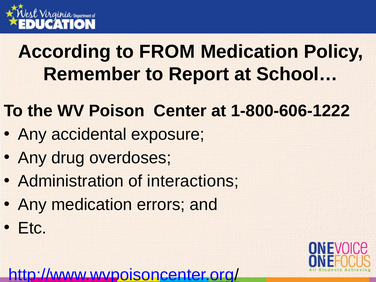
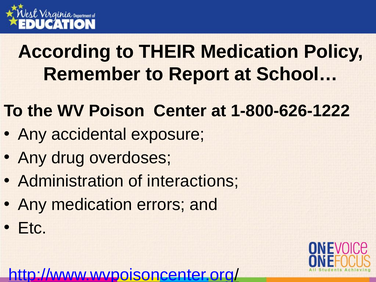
FROM: FROM -> THEIR (167, 52)
1-800-606-1222: 1-800-606-1222 -> 1-800-626-1222 (290, 111)
